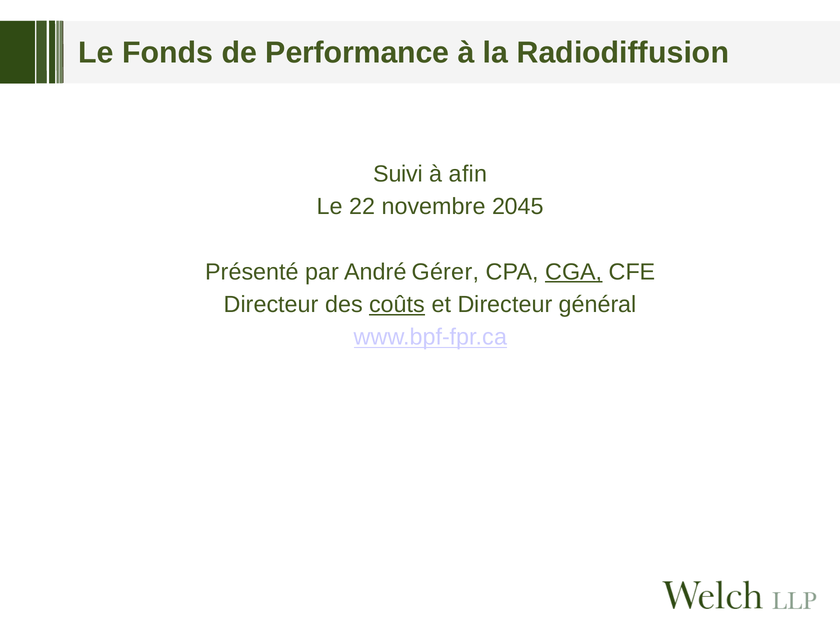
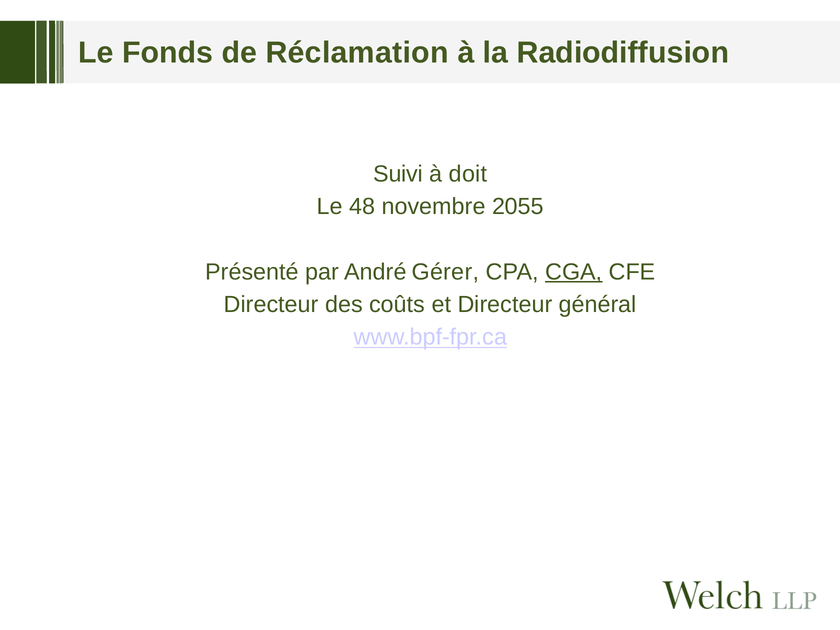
Performance: Performance -> Réclamation (357, 52)
afin: afin -> doit (468, 174)
22: 22 -> 48 (362, 207)
2045: 2045 -> 2055 (518, 207)
coûts underline: present -> none (397, 305)
